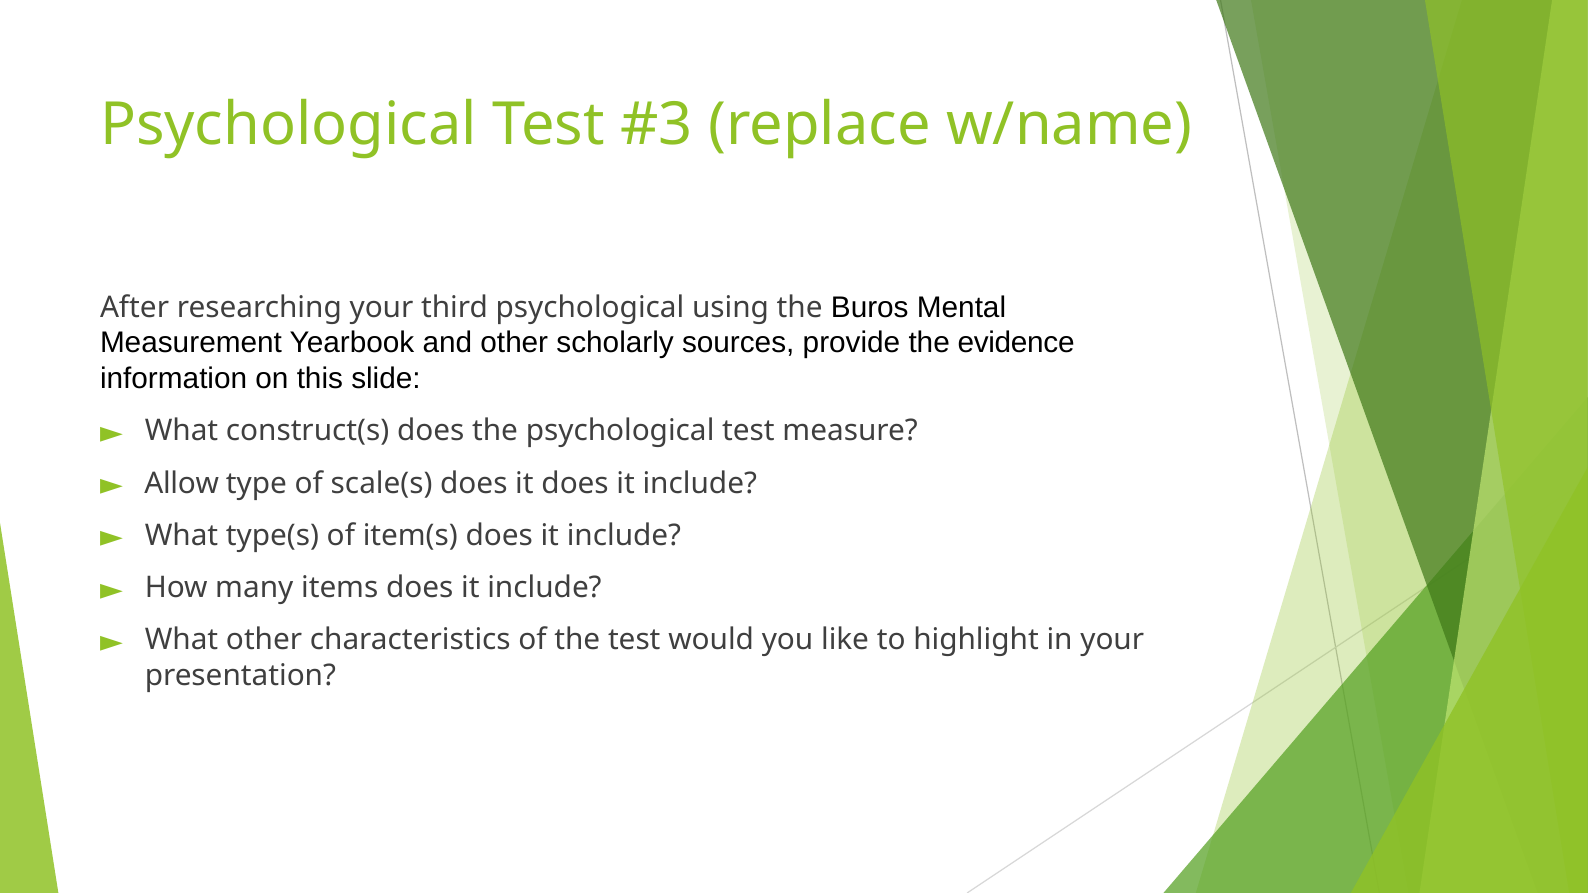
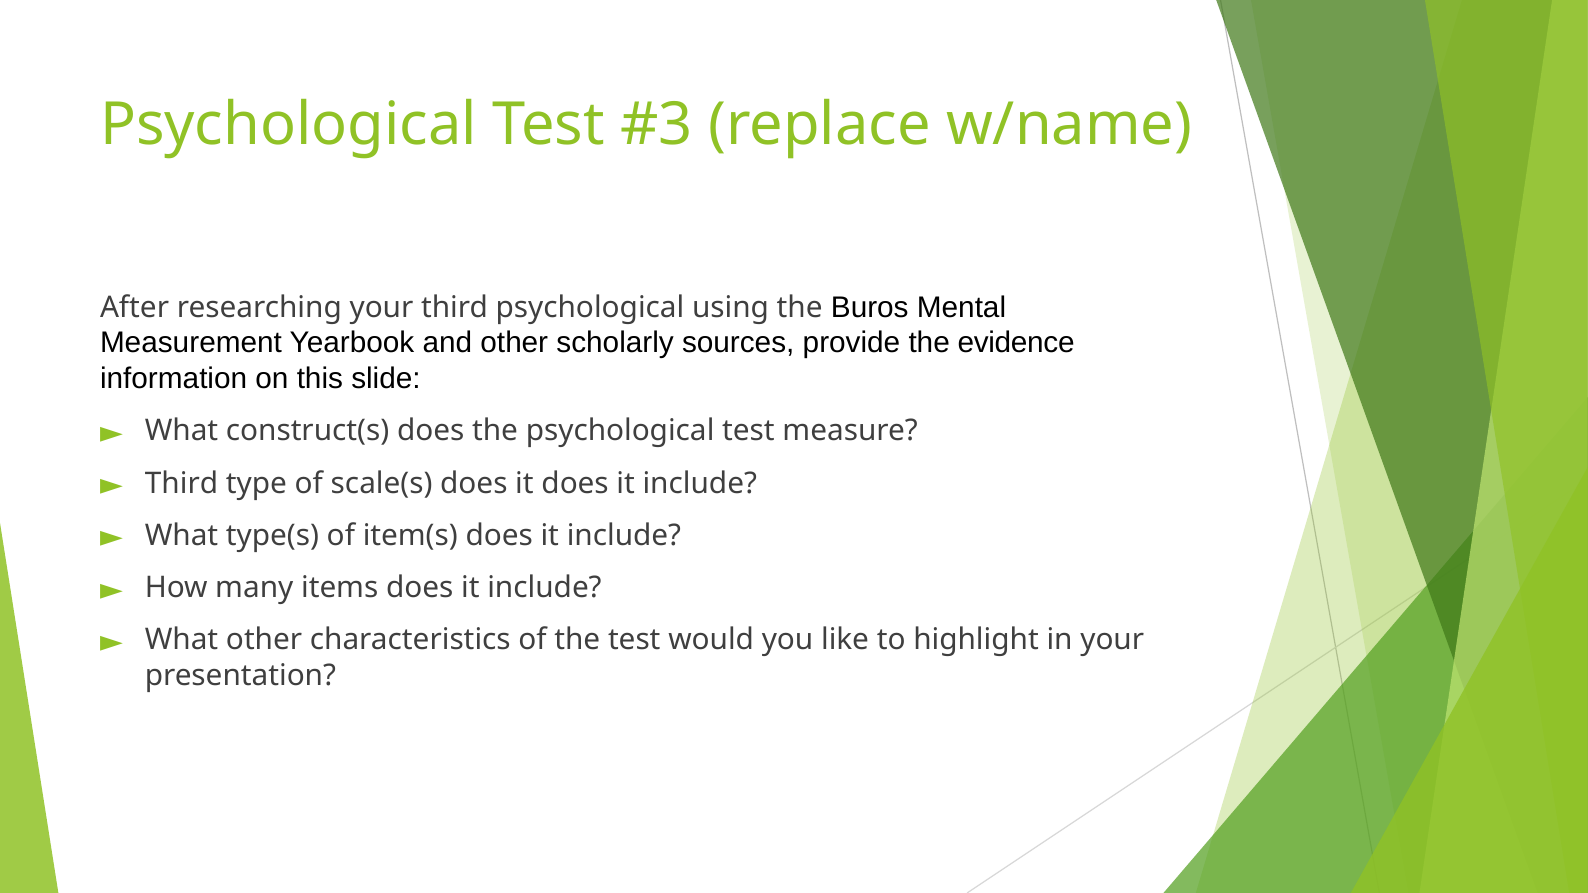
Allow: Allow -> Third (182, 483)
